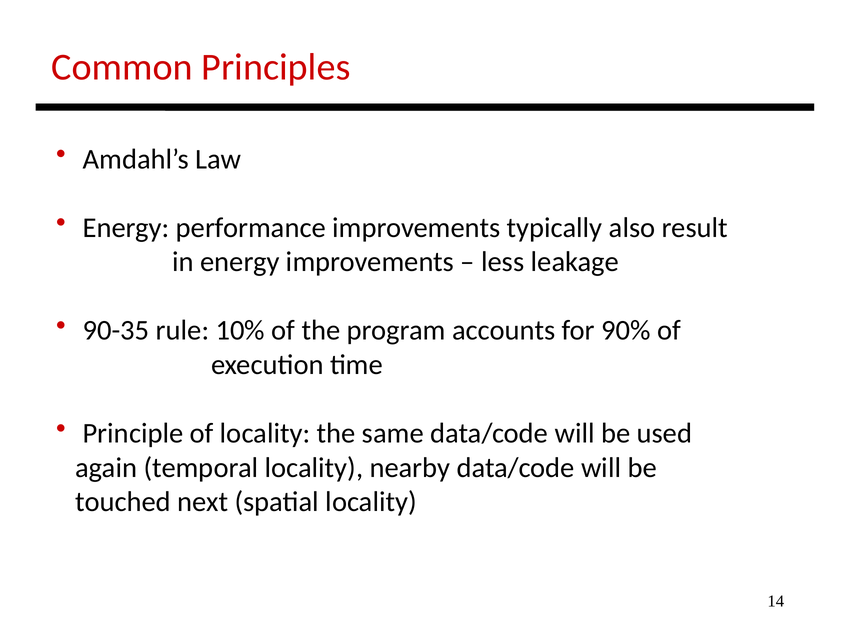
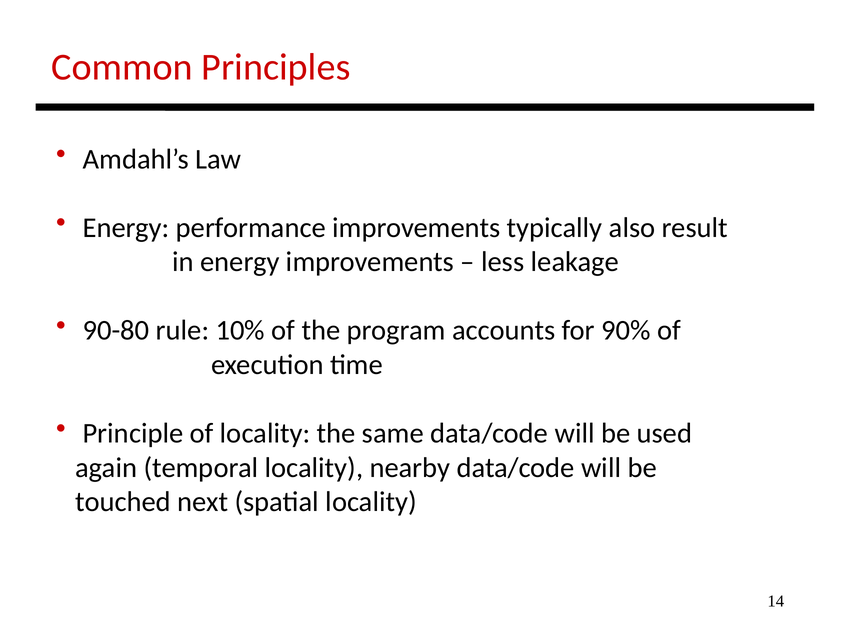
90-35: 90-35 -> 90-80 (116, 330)
